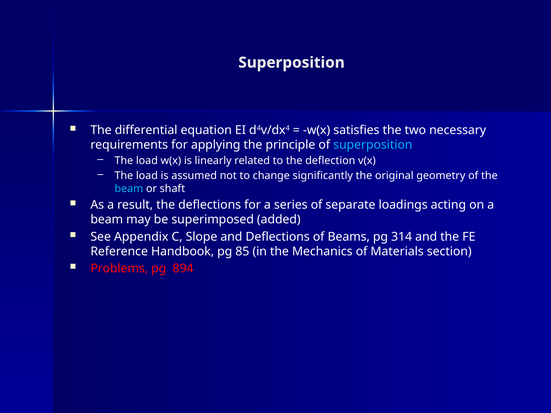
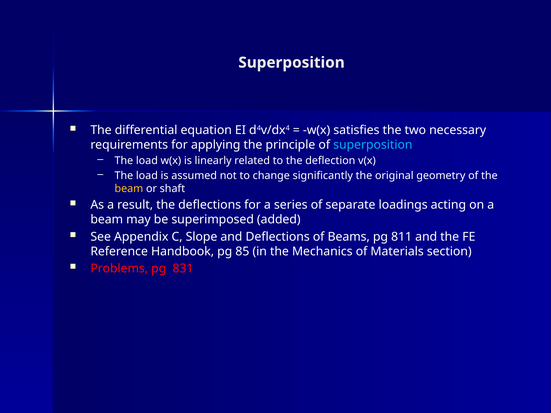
beam colour: light blue -> yellow (129, 189)
314: 314 -> 811 (402, 237)
894: 894 -> 831 (183, 269)
